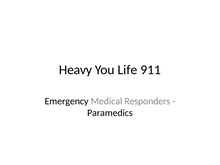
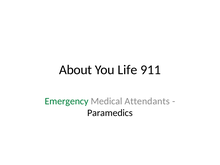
Heavy: Heavy -> About (75, 70)
Emergency colour: black -> green (67, 101)
Responders: Responders -> Attendants (147, 101)
